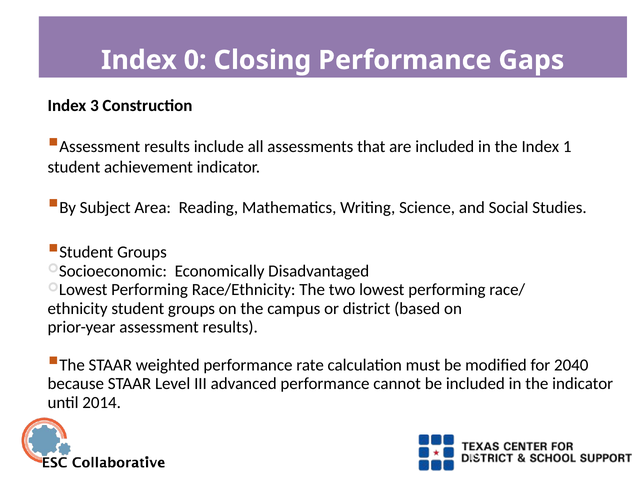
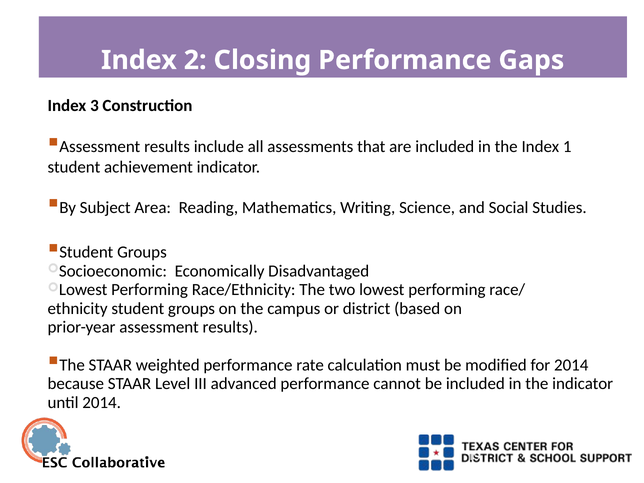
0: 0 -> 2 (195, 60)
for 2040: 2040 -> 2014 (571, 365)
